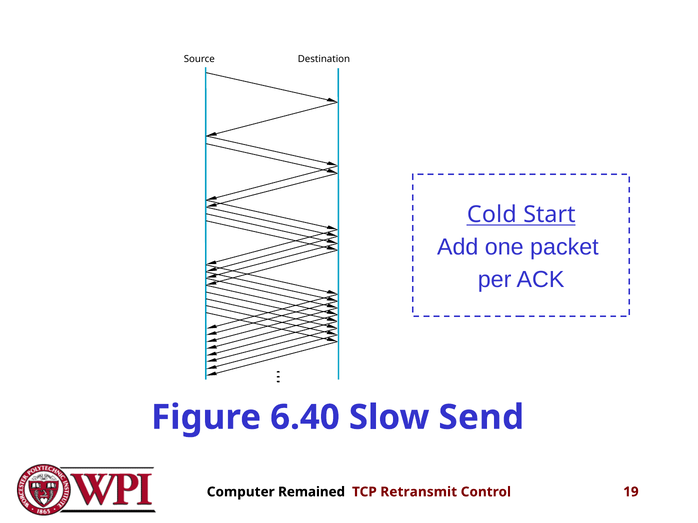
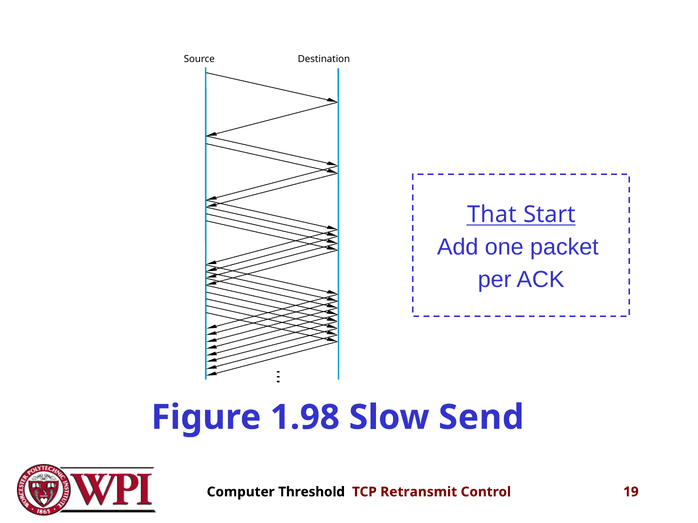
Cold: Cold -> That (492, 215)
6.40: 6.40 -> 1.98 (305, 418)
Remained: Remained -> Threshold (312, 492)
